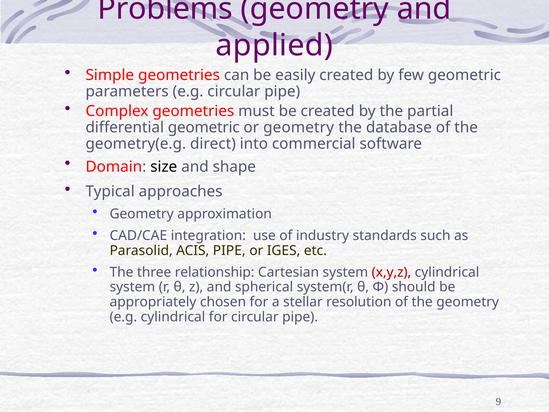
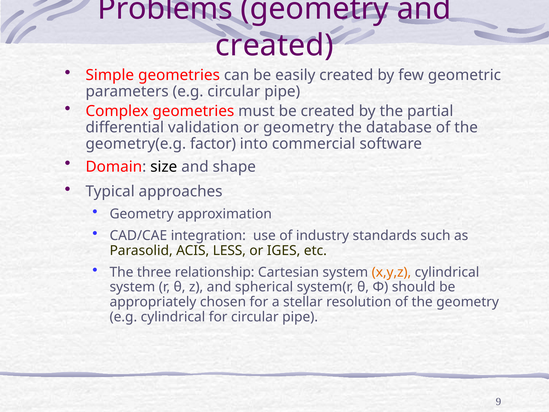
applied: applied -> created (274, 46)
differential geometric: geometric -> validation (204, 127)
direct: direct -> factor (213, 144)
ACIS PIPE: PIPE -> LESS (229, 250)
x,y,z colour: red -> orange (391, 272)
